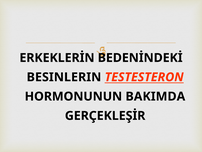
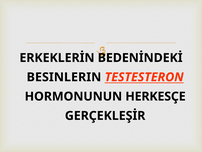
BAKIMDA: BAKIMDA -> HERKESÇE (155, 96)
